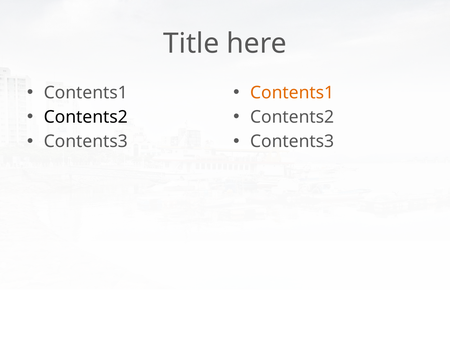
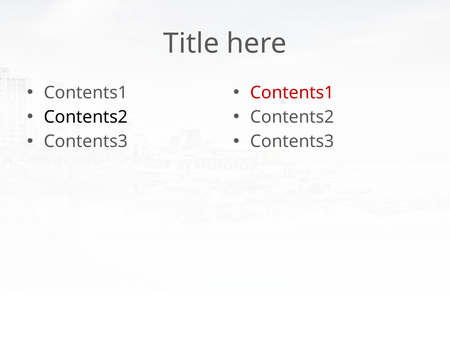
Contents1 colour: orange -> red (292, 93)
